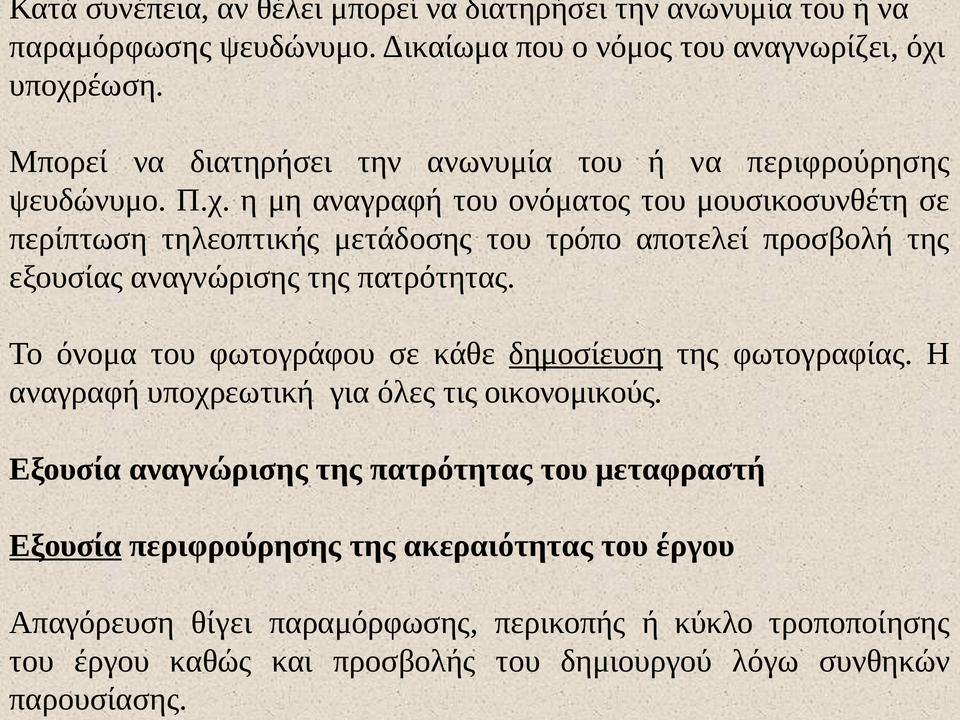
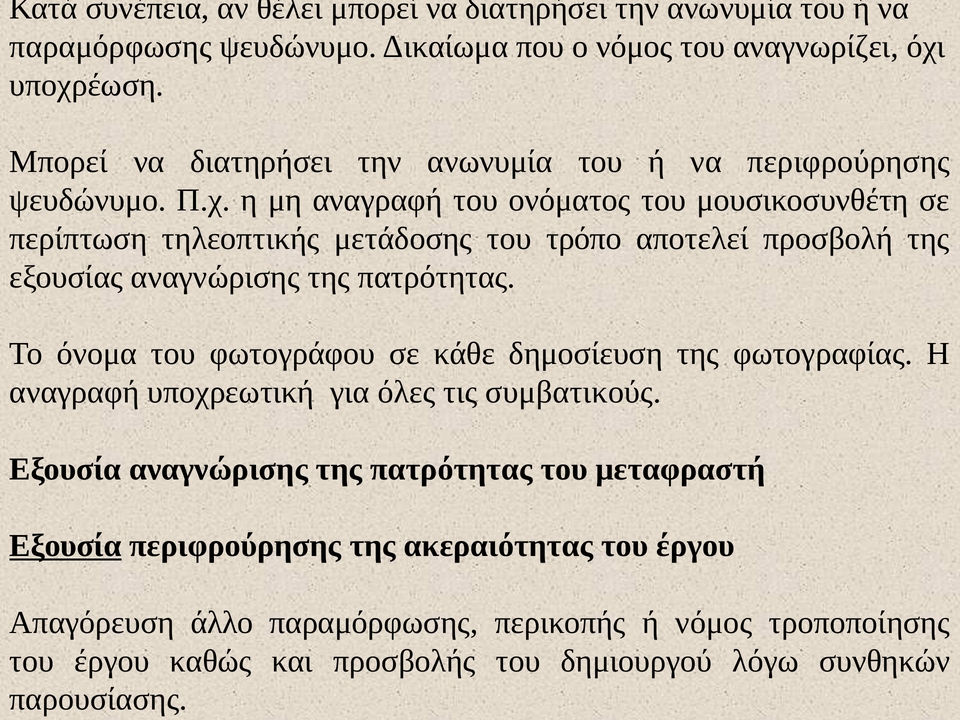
δημοσίευση underline: present -> none (586, 354)
οικονομικούς: οικονομικούς -> συμβατικούς (573, 392)
θίγει: θίγει -> άλλο (222, 623)
ή κύκλο: κύκλο -> νόμος (714, 623)
